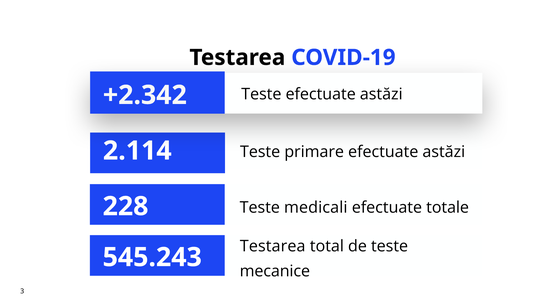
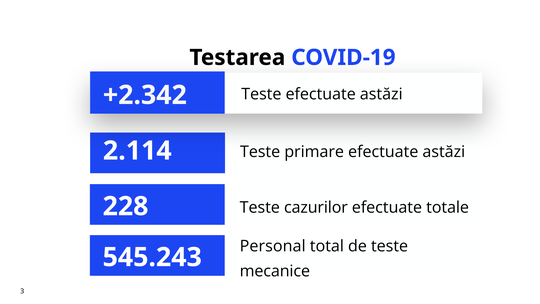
medicali: medicali -> cazurilor (316, 207)
Testarea: Testarea -> Personal (273, 246)
